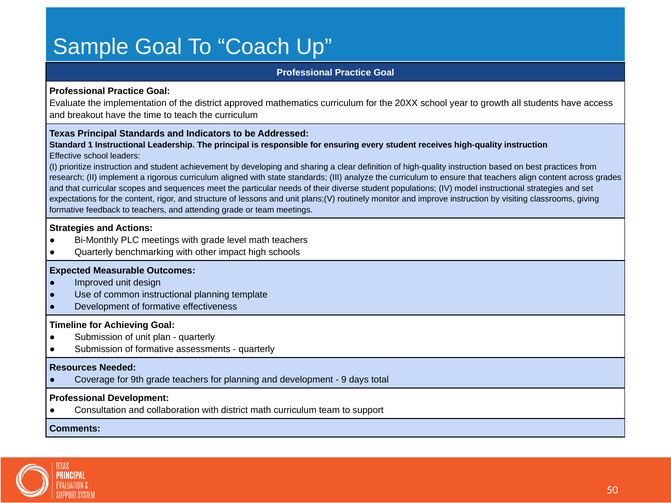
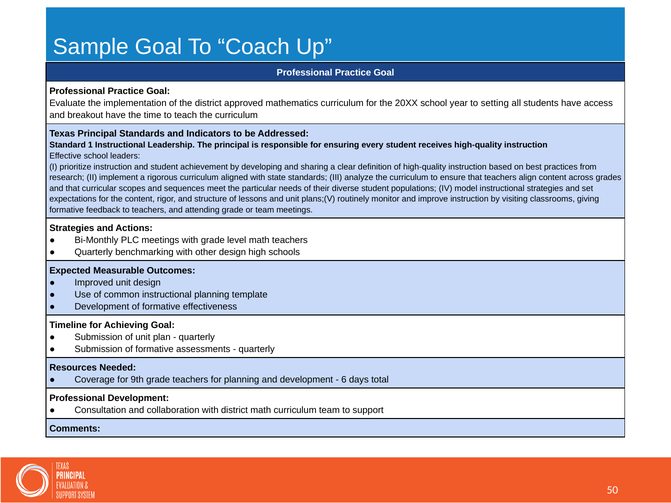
growth: growth -> setting (495, 103)
other impact: impact -> design (232, 252)
9: 9 -> 6 (344, 380)
